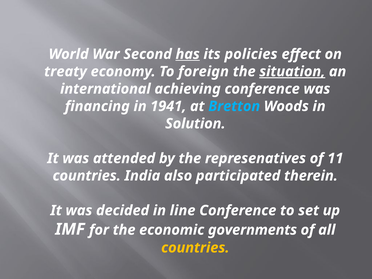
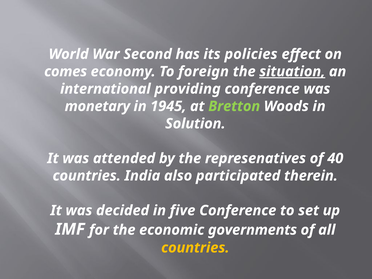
has underline: present -> none (188, 54)
treaty: treaty -> comes (66, 72)
achieving: achieving -> providing (188, 89)
financing: financing -> monetary (97, 106)
1941: 1941 -> 1945 (168, 106)
Bretton colour: light blue -> light green (234, 106)
11: 11 -> 40 (335, 158)
line: line -> five (183, 210)
